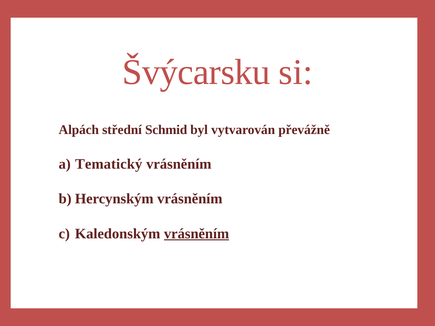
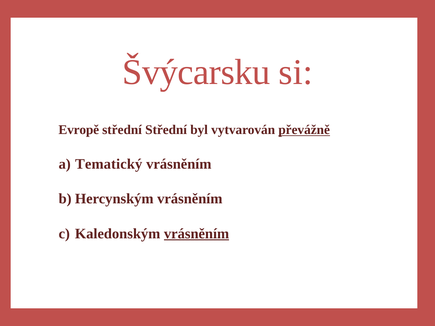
Alpách: Alpách -> Evropě (79, 130)
střední Schmid: Schmid -> Střední (166, 130)
převážně underline: none -> present (304, 130)
